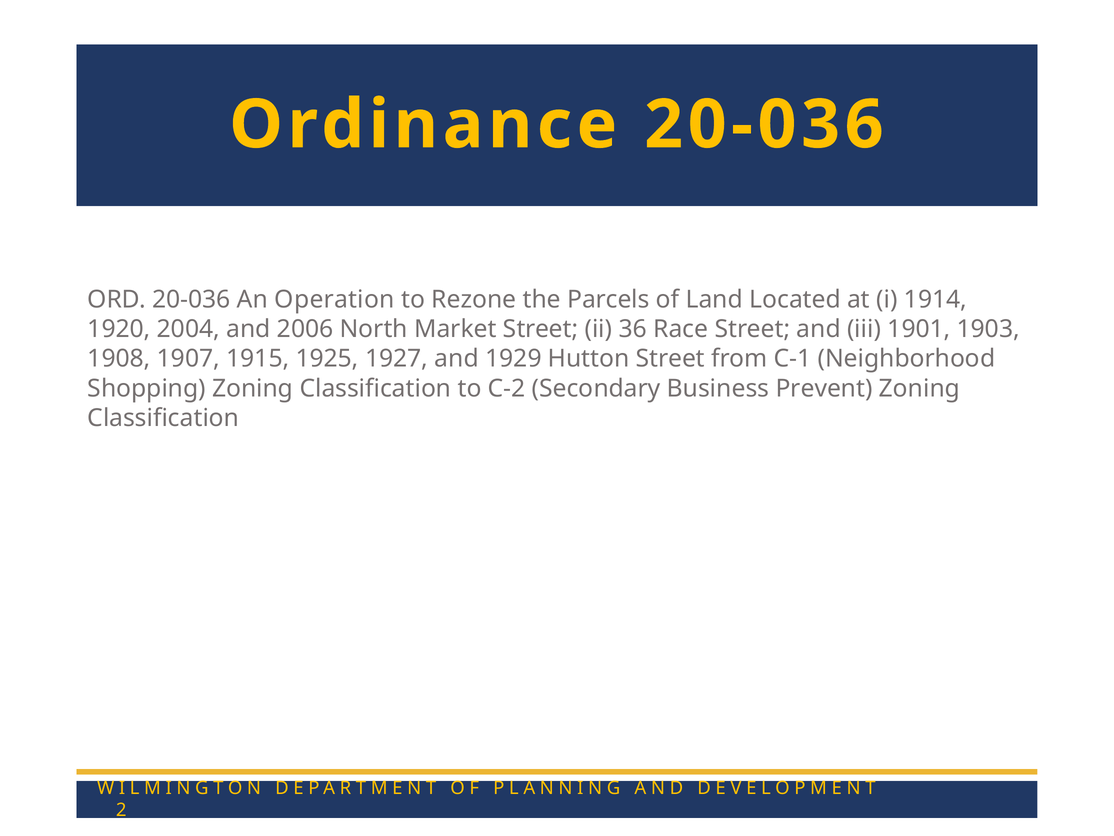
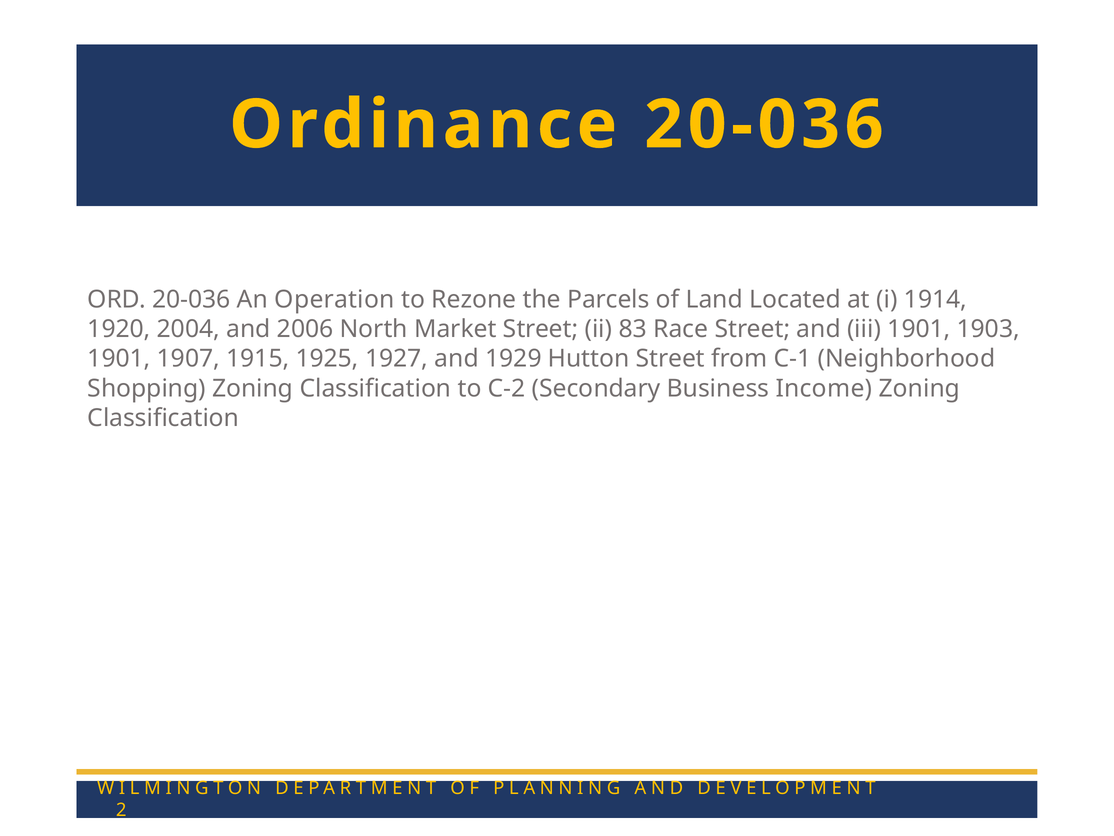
36: 36 -> 83 (633, 329)
1908: 1908 -> 1901 (119, 359)
Prevent: Prevent -> Income (824, 388)
